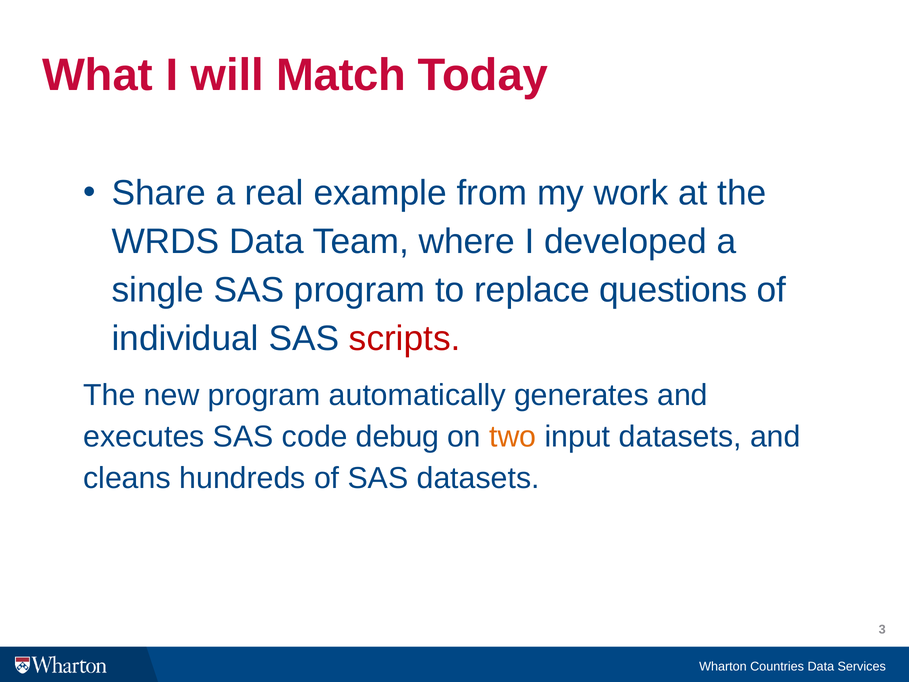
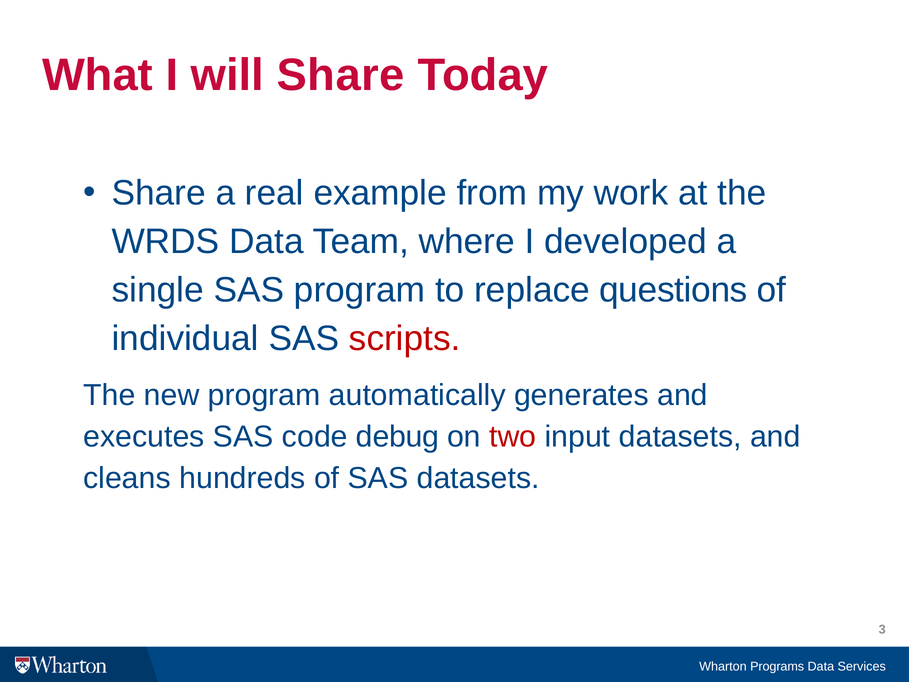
will Match: Match -> Share (341, 75)
two colour: orange -> red (513, 437)
Countries: Countries -> Programs (777, 666)
